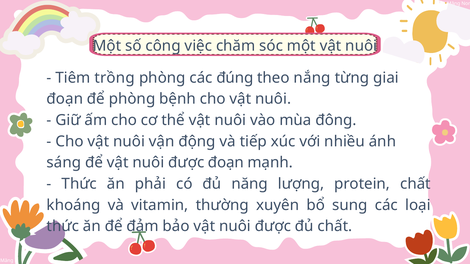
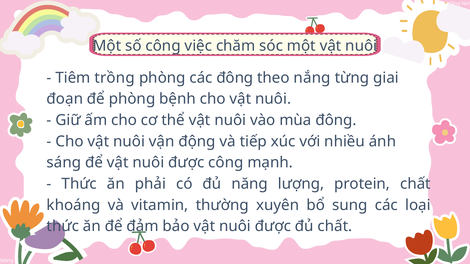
các đúng: đúng -> đông (235, 78)
được đoạn: đoạn -> công (226, 163)
